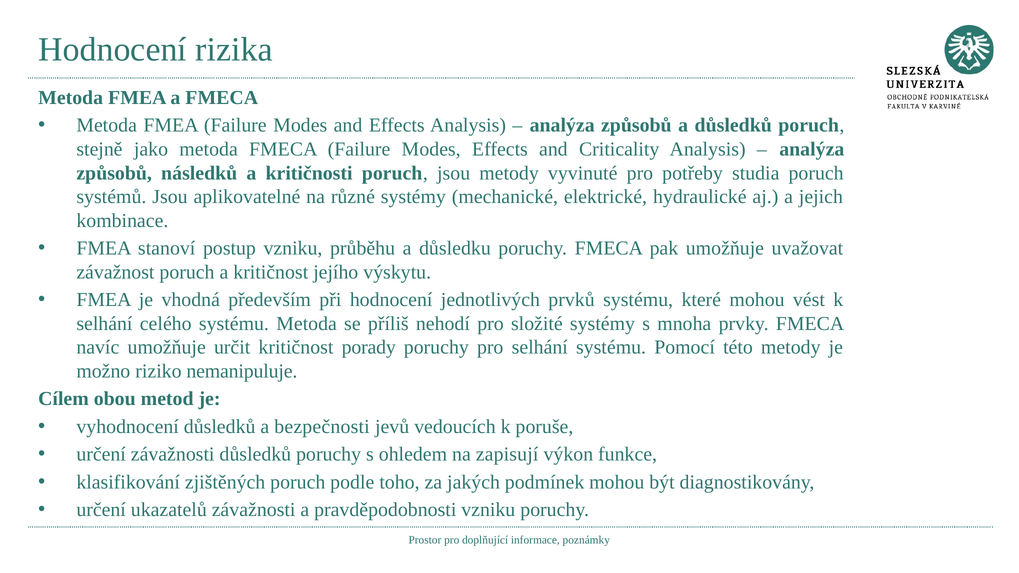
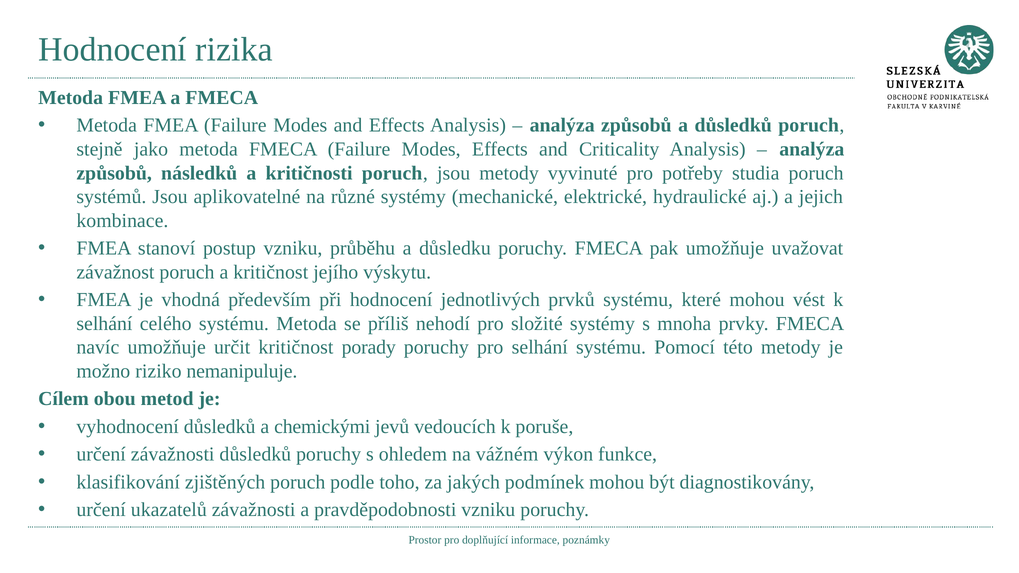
bezpečnosti: bezpečnosti -> chemickými (322, 427)
zapisují: zapisují -> vážném (507, 455)
